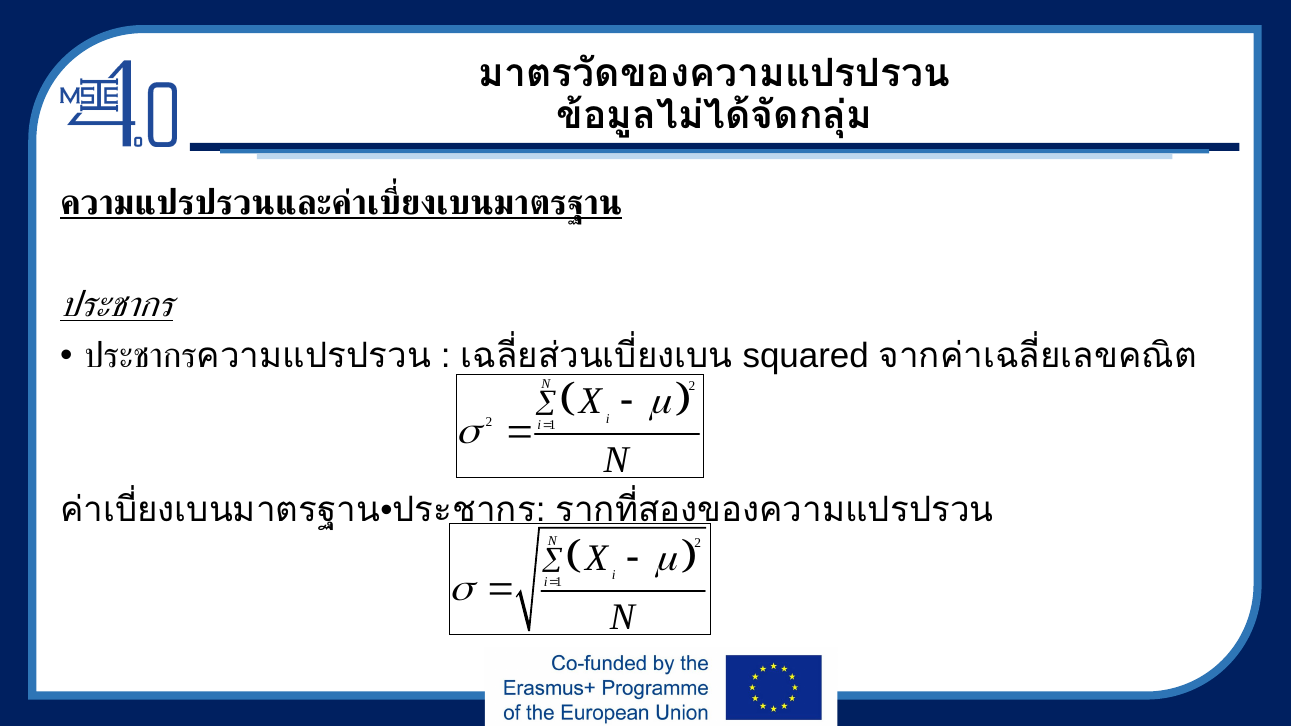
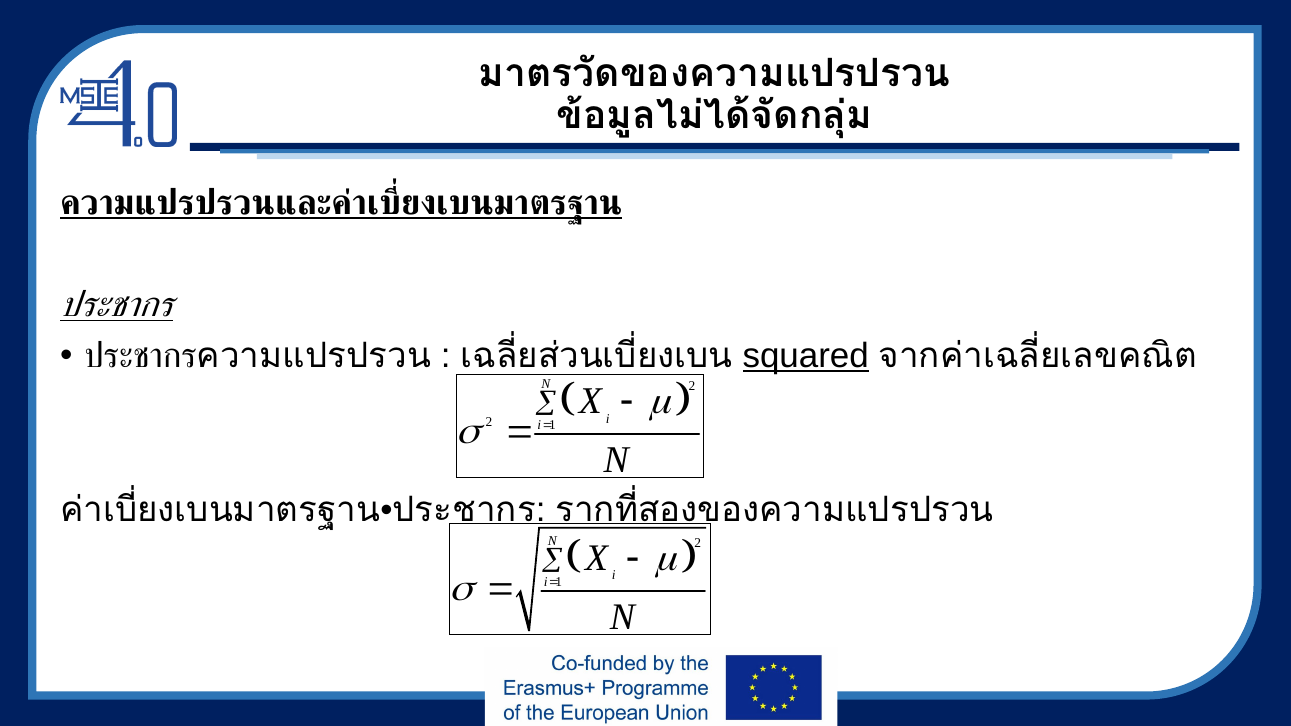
squared underline: none -> present (806, 356)
